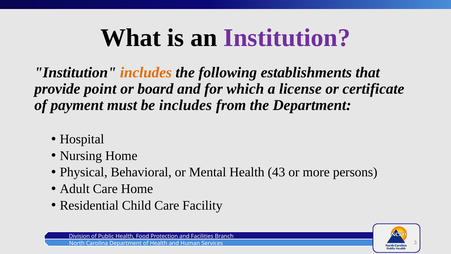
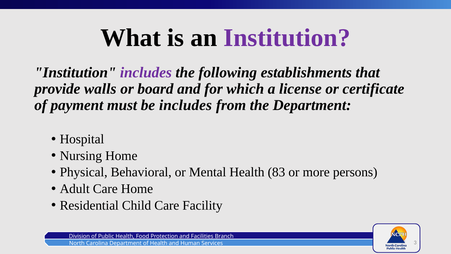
includes colour: orange -> purple (146, 72)
point: point -> walls (100, 89)
43: 43 -> 83 (276, 172)
